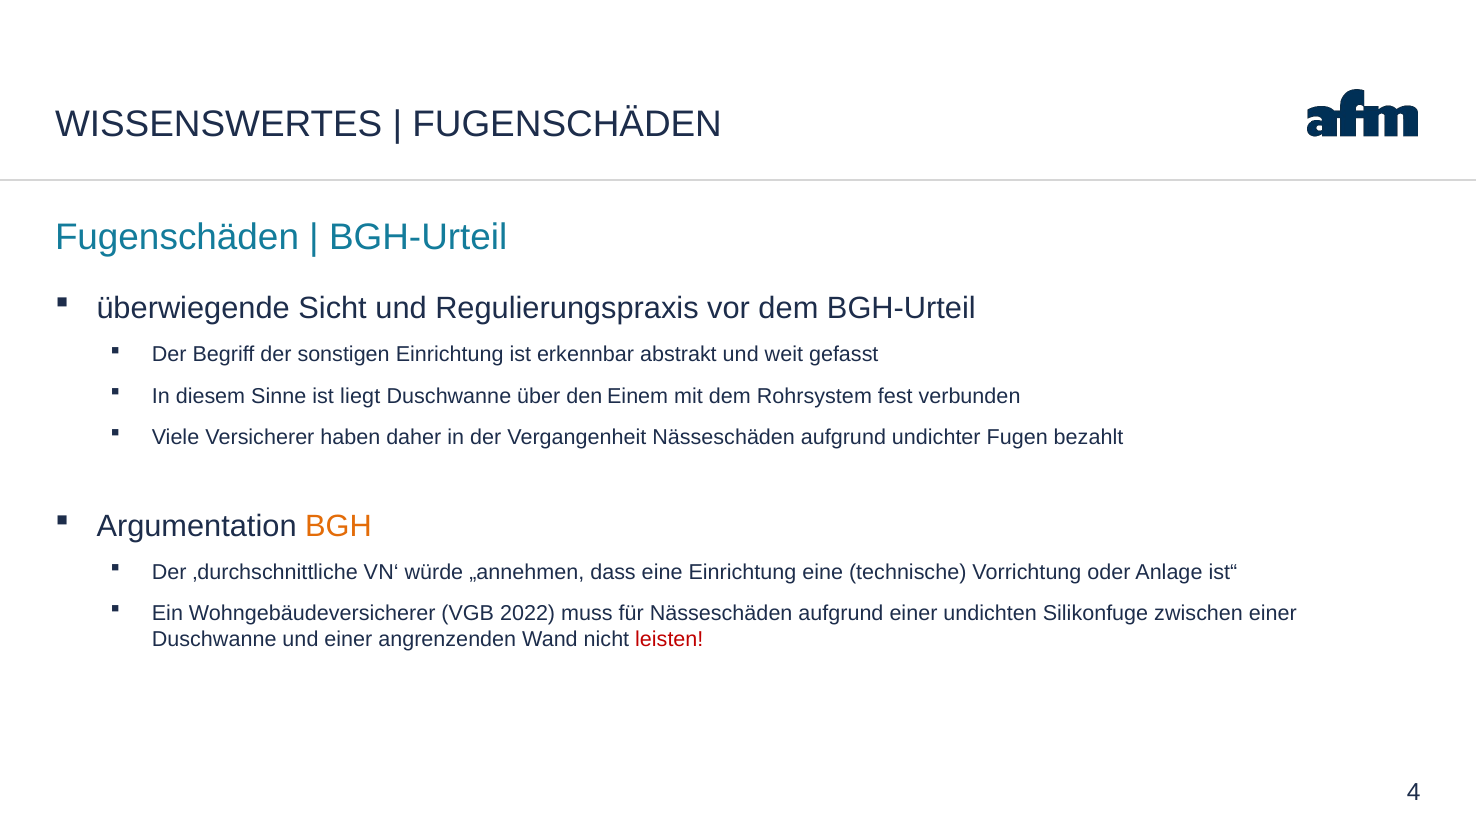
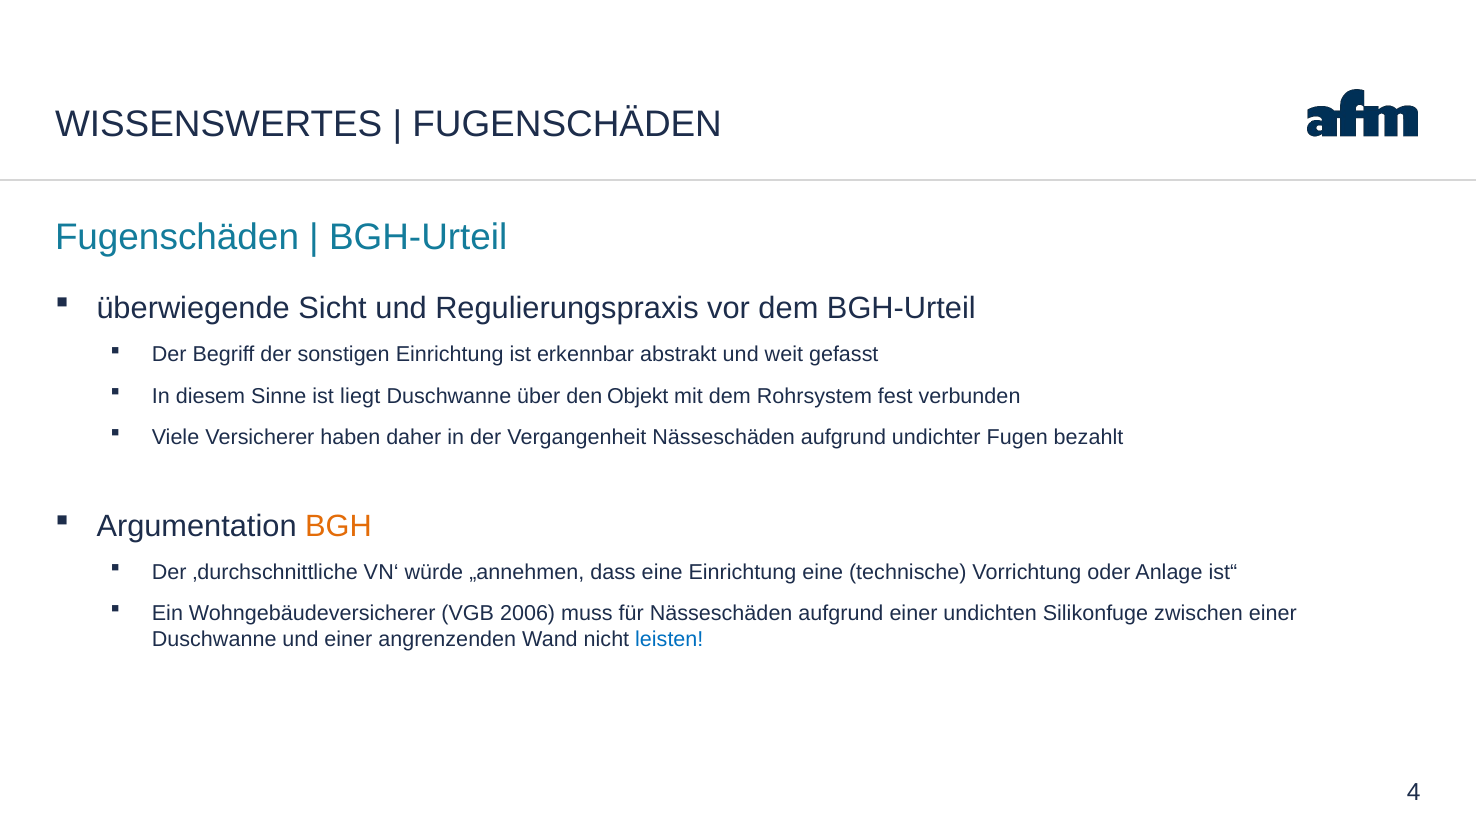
Einem: Einem -> Objekt (638, 396)
2022: 2022 -> 2006 (528, 613)
leisten colour: red -> blue (669, 639)
